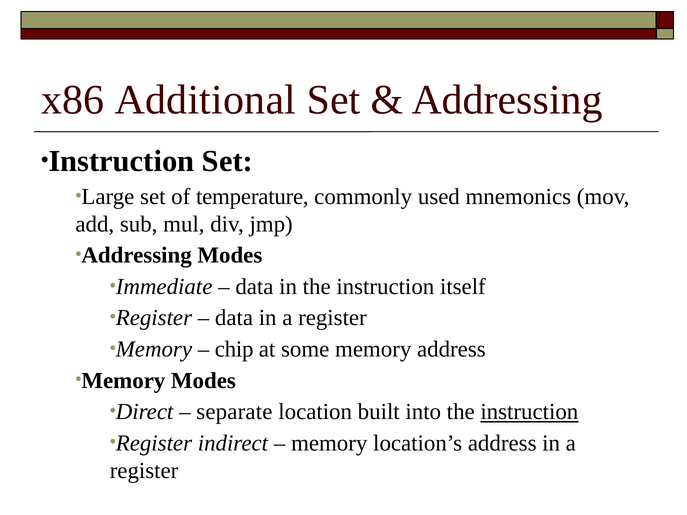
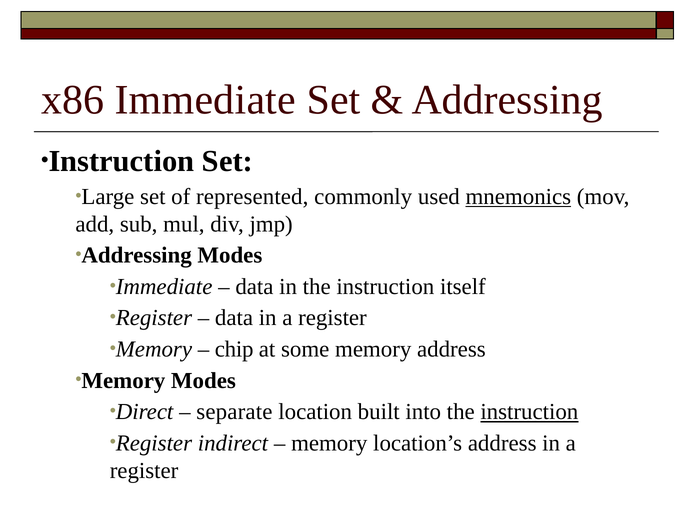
x86 Additional: Additional -> Immediate (205, 100)
temperature: temperature -> represented (252, 197)
mnemonics underline: none -> present (518, 197)
